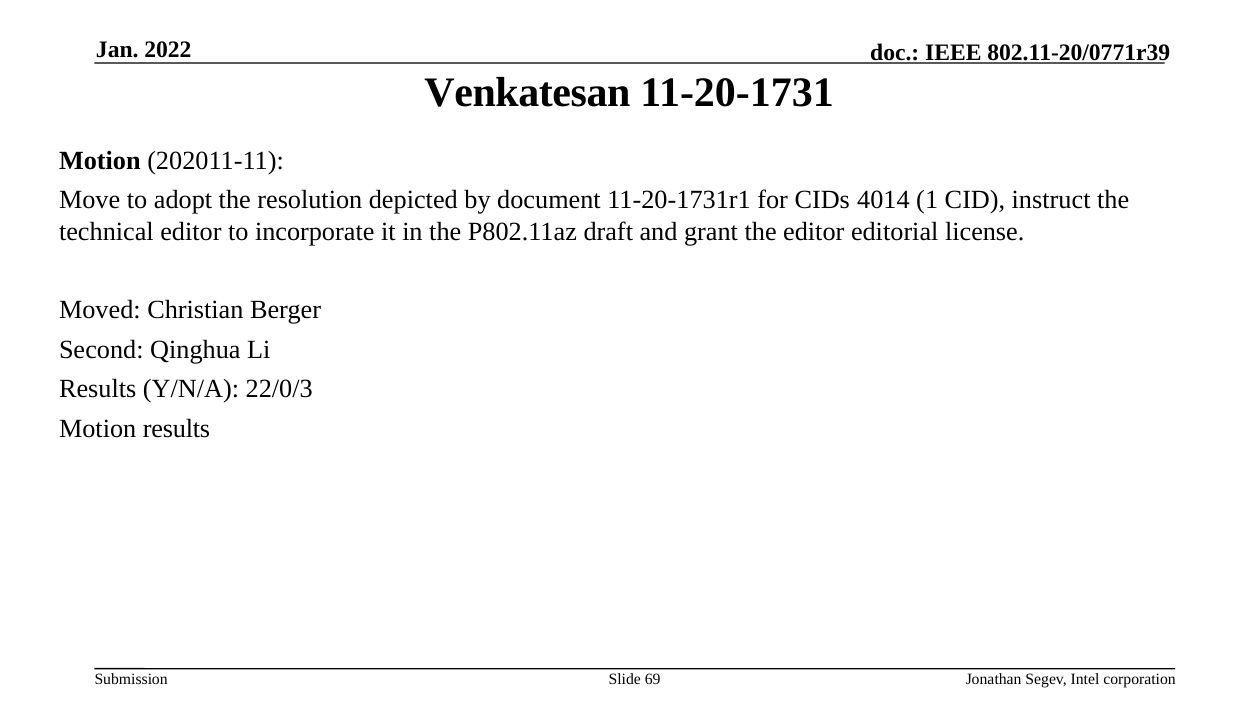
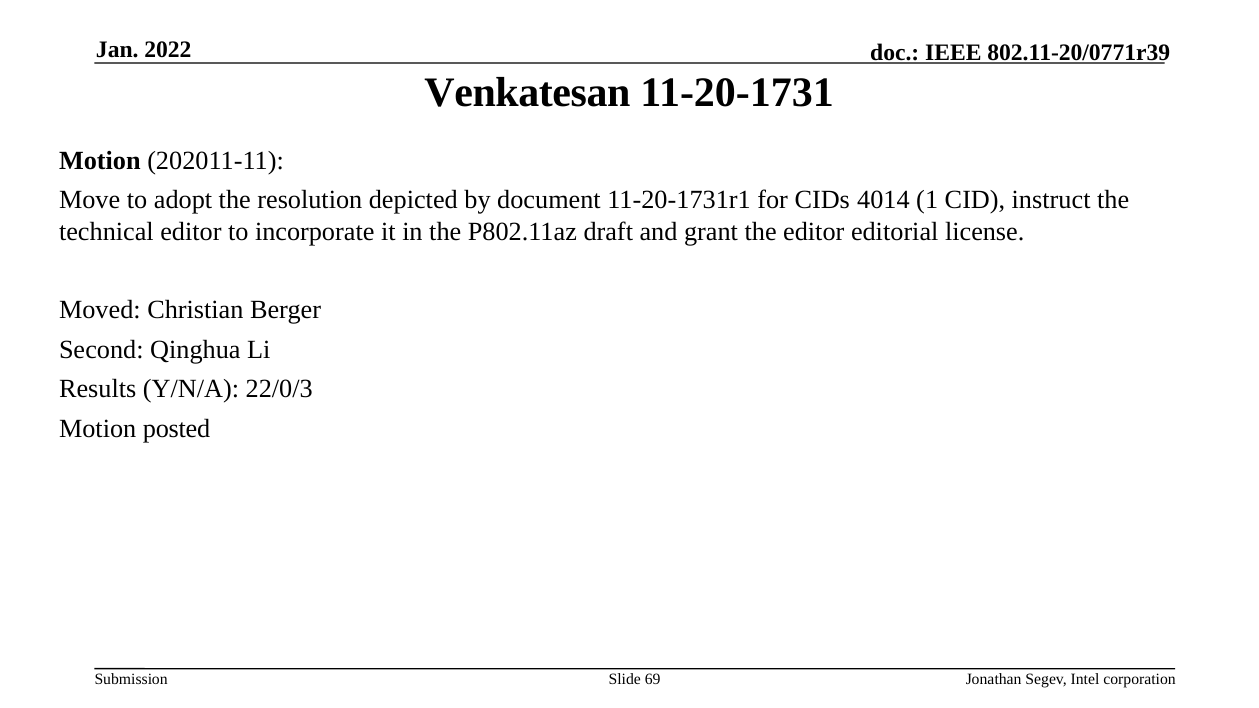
Motion results: results -> posted (177, 428)
